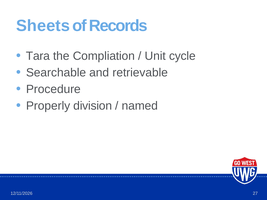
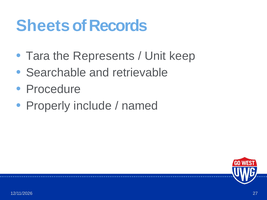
Compliation: Compliation -> Represents (104, 56)
cycle: cycle -> keep (182, 56)
division: division -> include (93, 106)
